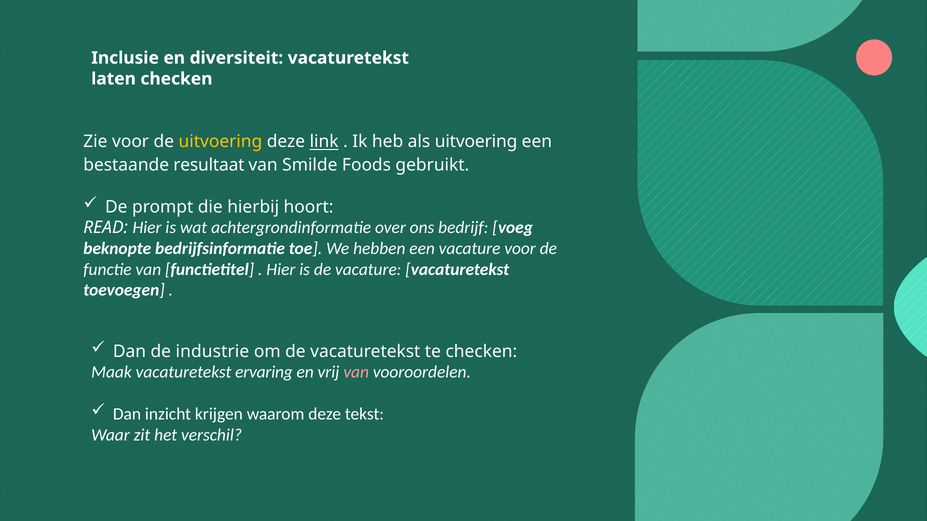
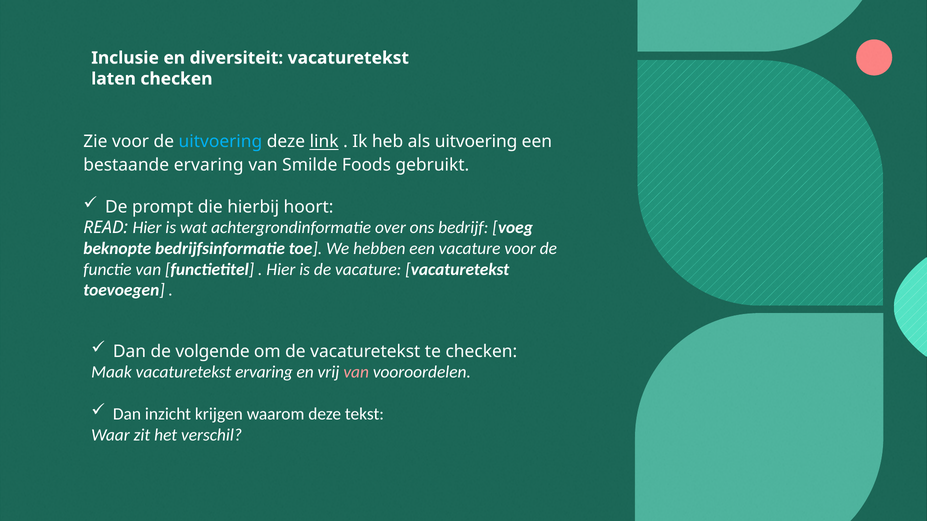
uitvoering colour: yellow -> light blue (220, 142)
bestaande resultaat: resultaat -> ervaring (209, 165)
industrie: industrie -> volgende (213, 352)
